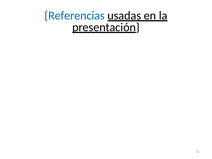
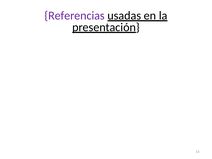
Referencias colour: blue -> purple (75, 16)
